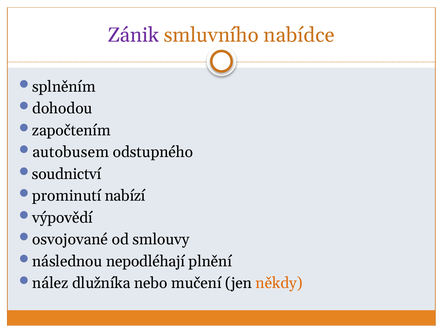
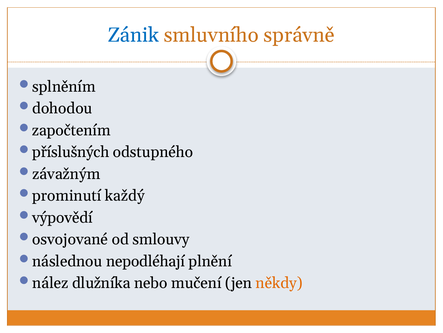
Zánik colour: purple -> blue (133, 35)
nabídce: nabídce -> správně (299, 35)
autobusem: autobusem -> příslušných (71, 152)
soudnictví: soudnictví -> závažným (66, 174)
nabízí: nabízí -> každý (125, 195)
